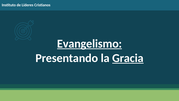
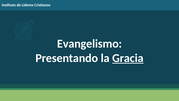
Evangelismo underline: present -> none (90, 44)
